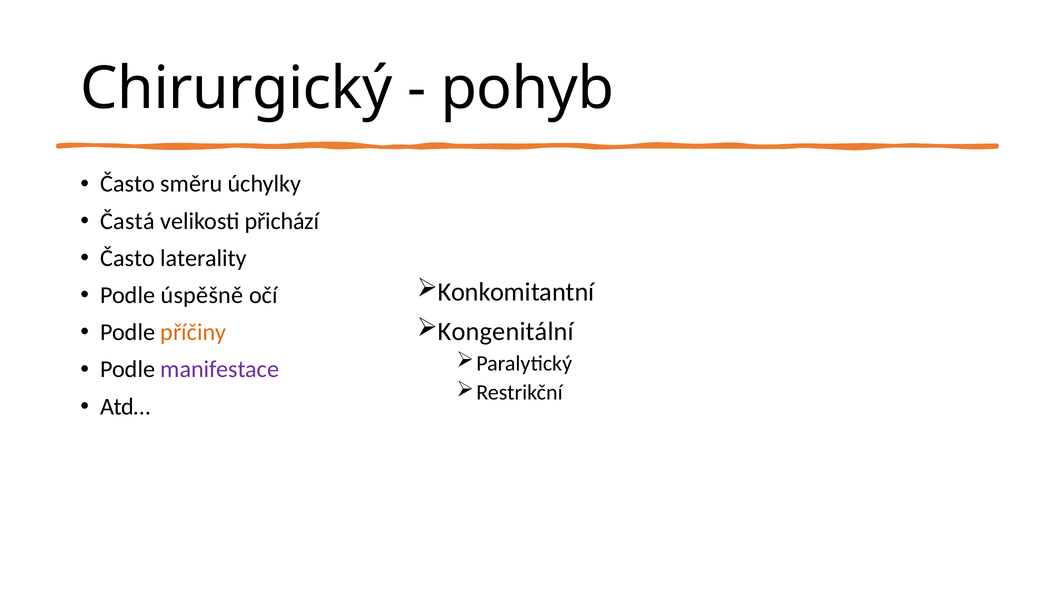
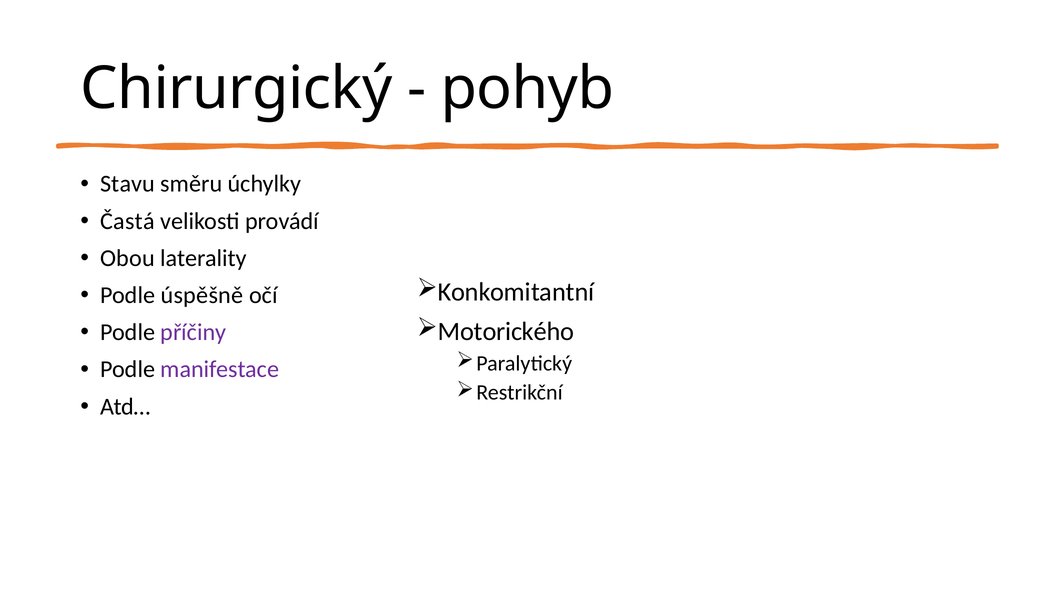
Často: Často -> Stavu (128, 184)
přichází: přichází -> provádí (282, 221)
Často: Často -> Obou (128, 258)
Kongenitální: Kongenitální -> Motorického (506, 331)
příčiny colour: orange -> purple (193, 332)
